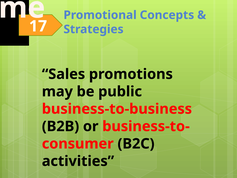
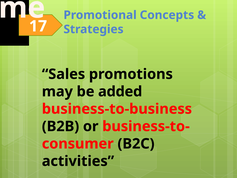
public: public -> added (120, 91)
